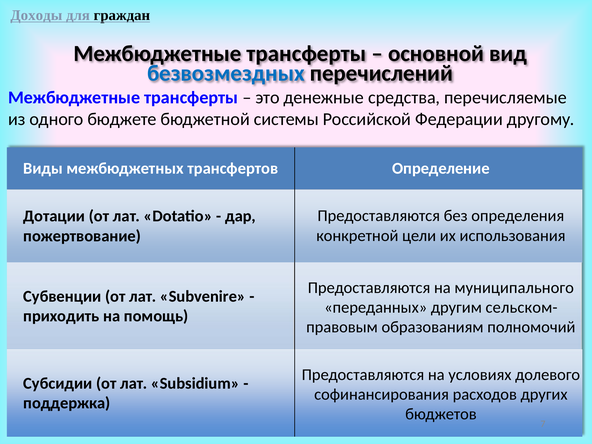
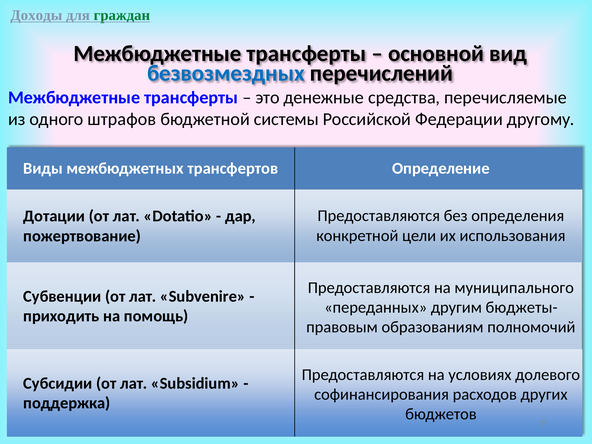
граждан colour: black -> green (122, 15)
бюджете: бюджете -> штрафов (122, 119)
сельском-: сельском- -> бюджеты- (522, 307)
